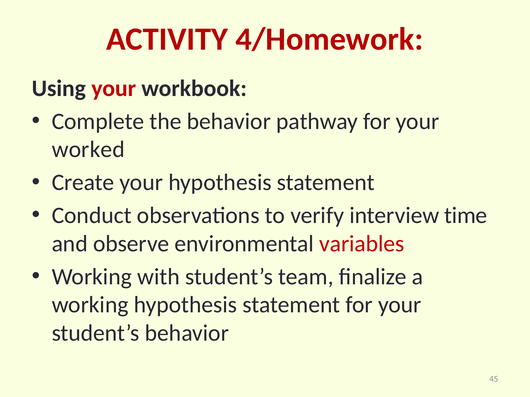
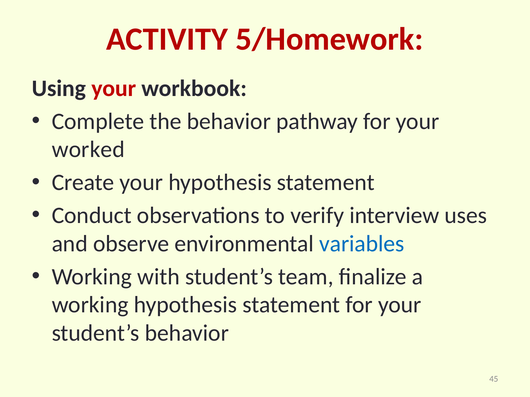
4/Homework: 4/Homework -> 5/Homework (329, 39)
time: time -> uses (466, 216)
variables colour: red -> blue (362, 244)
